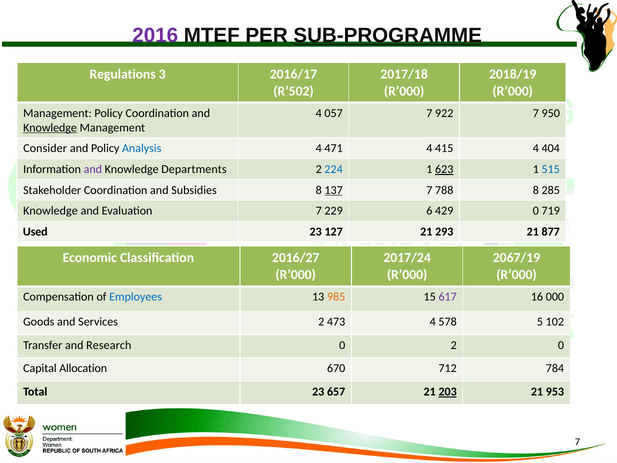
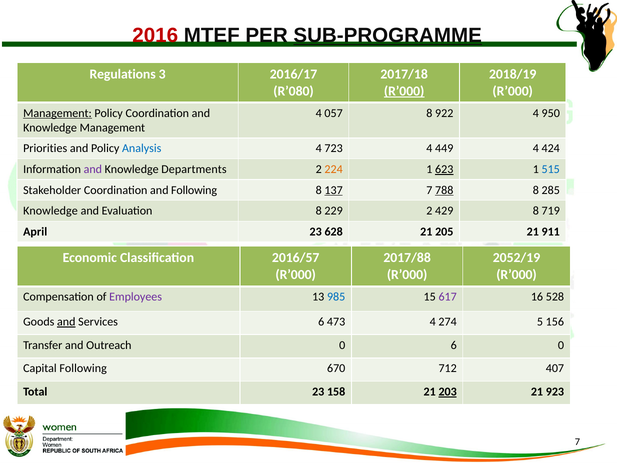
2016 colour: purple -> red (155, 36)
R’502: R’502 -> R’080 (294, 91)
R’000 underline: none -> present (404, 91)
Management underline: none -> present (57, 113)
057 7: 7 -> 8 (429, 113)
922 7: 7 -> 4 (536, 113)
Knowledge underline: present -> none (50, 128)
Consider: Consider -> Priorities (45, 148)
471: 471 -> 723 (334, 148)
415: 415 -> 449 (444, 148)
404: 404 -> 424 (551, 148)
224 colour: blue -> orange (334, 169)
and Subsidies: Subsidies -> Following (194, 190)
788 underline: none -> present (444, 190)
Evaluation 7: 7 -> 8 (319, 211)
229 6: 6 -> 2 (429, 211)
429 0: 0 -> 8 (536, 211)
Used: Used -> April (35, 232)
127: 127 -> 628 (334, 232)
293: 293 -> 205 (444, 232)
877: 877 -> 911 (551, 232)
2016/27: 2016/27 -> 2016/57 (296, 258)
2017/24: 2017/24 -> 2017/88 (407, 258)
2067/19: 2067/19 -> 2052/19 (517, 258)
Employees colour: blue -> purple (136, 297)
985 colour: orange -> blue (336, 297)
000: 000 -> 528 (555, 297)
and underline: none -> present (66, 322)
Services 2: 2 -> 6 (321, 322)
578: 578 -> 274 (448, 322)
102: 102 -> 156 (555, 322)
Research: Research -> Outreach (109, 345)
0 2: 2 -> 6 (454, 345)
Capital Allocation: Allocation -> Following (83, 368)
784: 784 -> 407 (555, 368)
657: 657 -> 158 (336, 392)
953: 953 -> 923 (555, 392)
